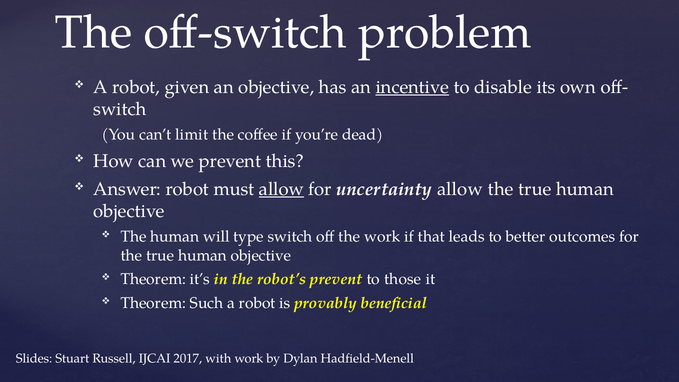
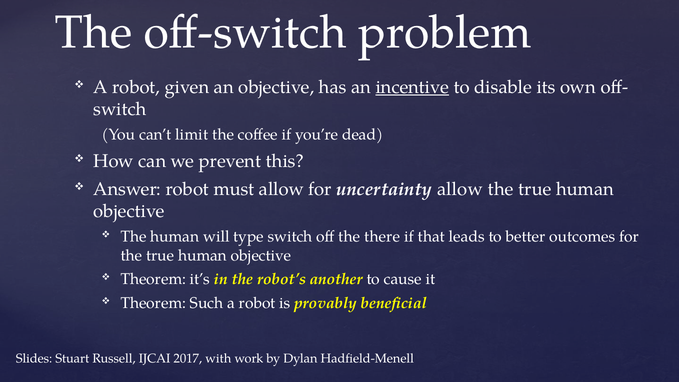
allow underline: present -> none (281, 189)
the work: work -> there (382, 237)
robot’s prevent: prevent -> another (336, 279)
those: those -> cause (403, 279)
